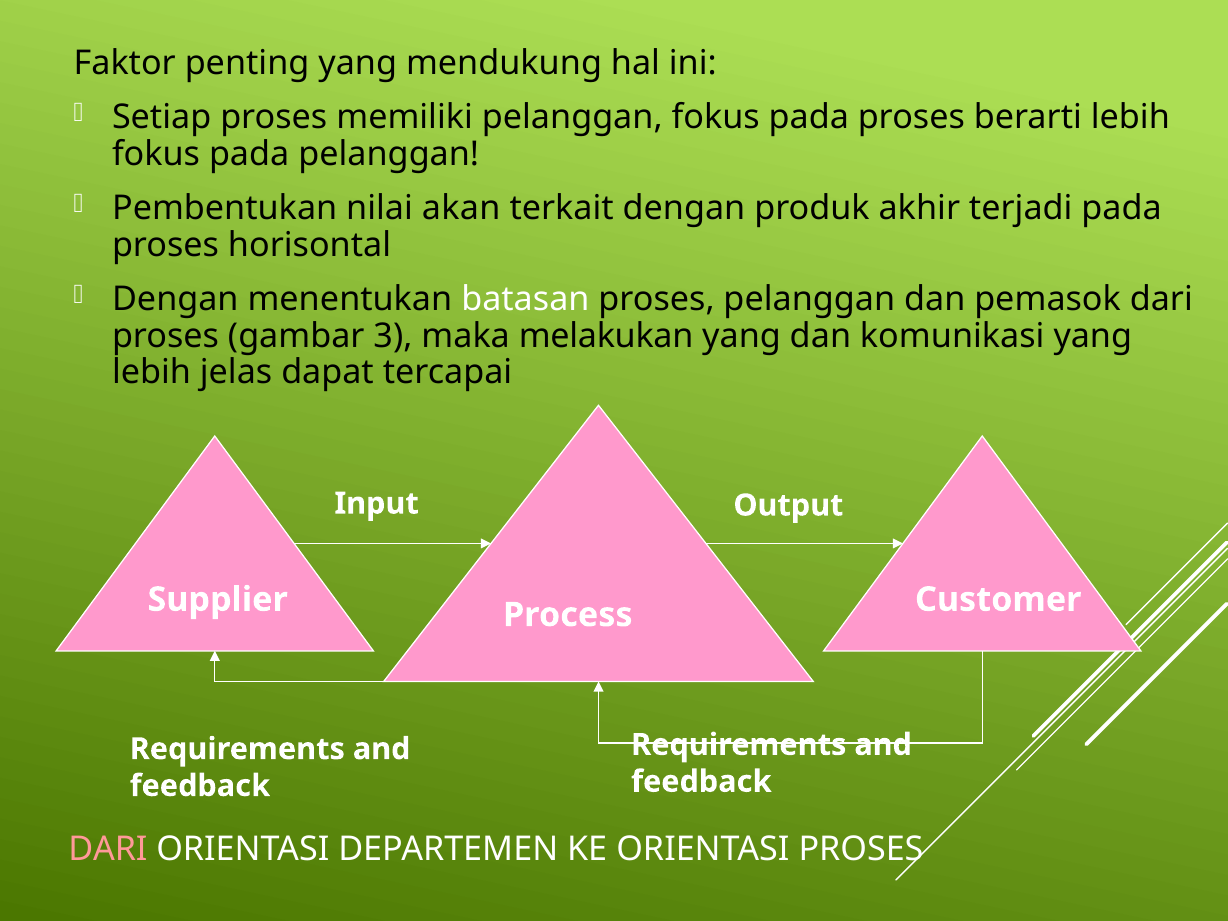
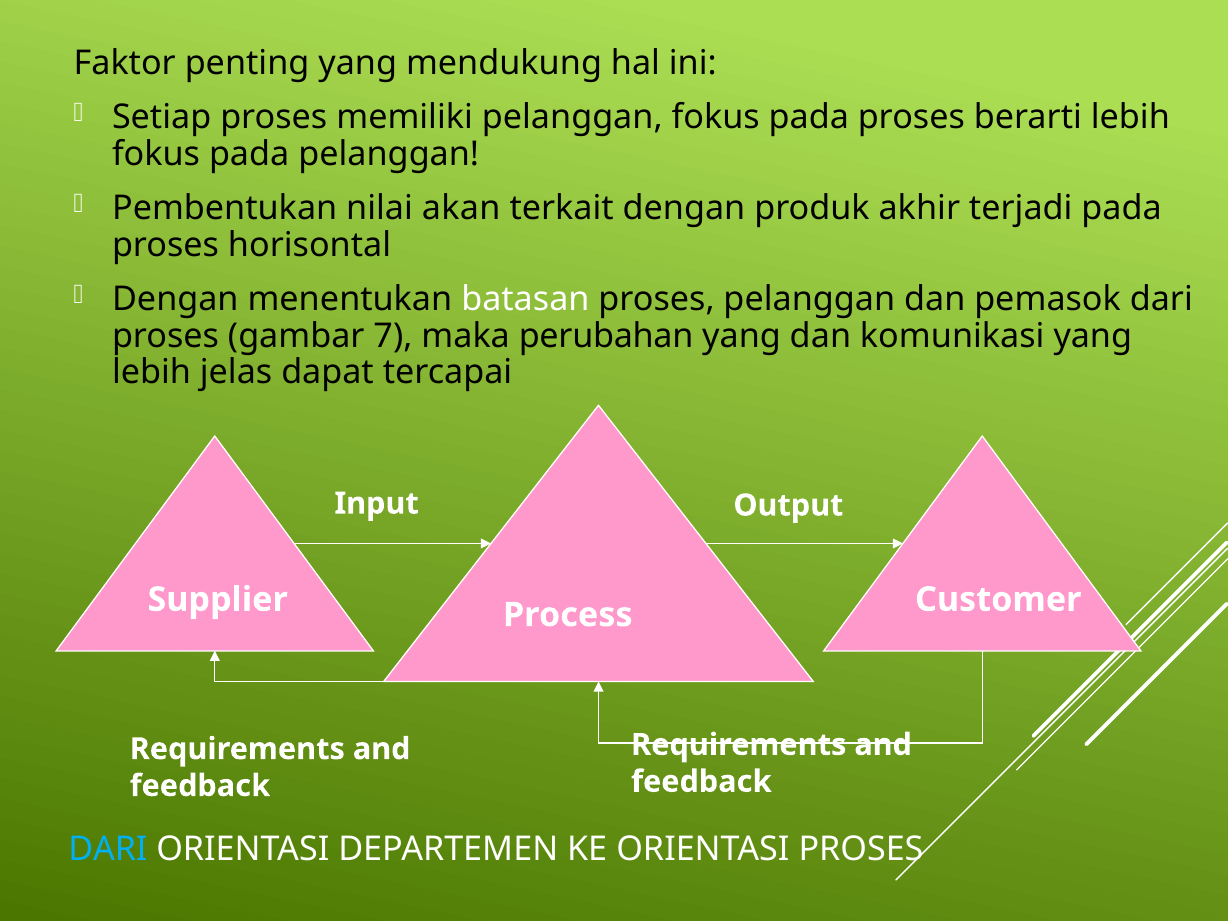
3: 3 -> 7 (393, 336)
melakukan: melakukan -> perubahan (606, 336)
DARI colour: pink -> light blue (108, 850)
